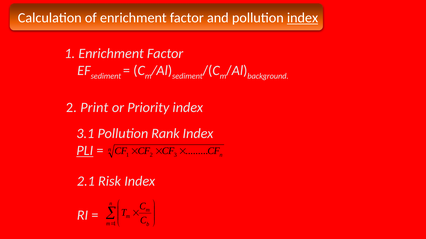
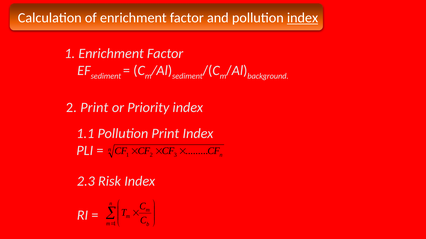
3.1: 3.1 -> 1.1 (85, 134)
Pollution Rank: Rank -> Print (165, 134)
PLI underline: present -> none (85, 151)
2.1: 2.1 -> 2.3 (86, 181)
